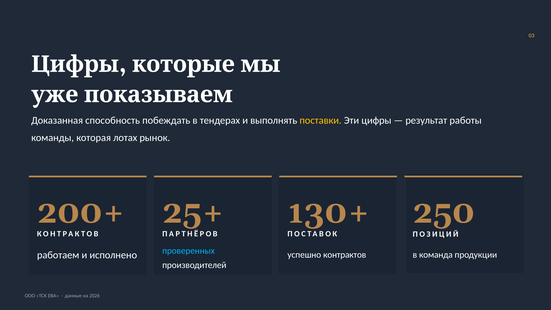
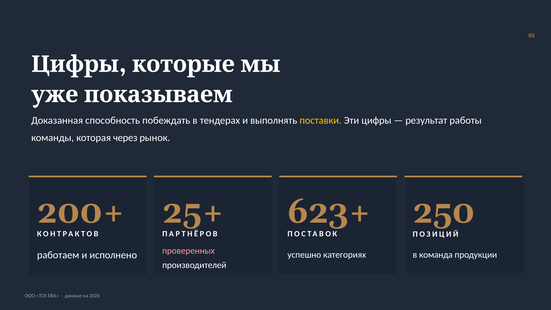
лотах: лотах -> через (125, 138)
130+: 130+ -> 623+ (329, 212)
проверенных colour: light blue -> pink (188, 251)
успешно контрактов: контрактов -> категориях (345, 255)
